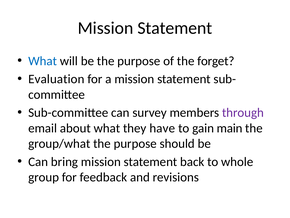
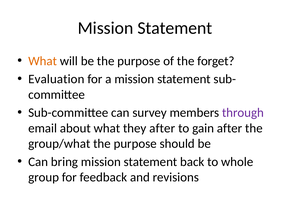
What colour: blue -> orange (43, 61)
they have: have -> after (162, 128)
gain main: main -> after (230, 128)
